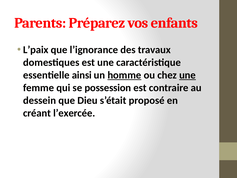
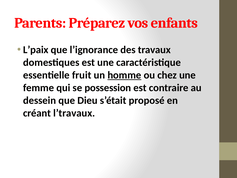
ainsi: ainsi -> fruit (82, 75)
une underline: present -> none (187, 75)
l’exercée: l’exercée -> l’travaux (74, 113)
